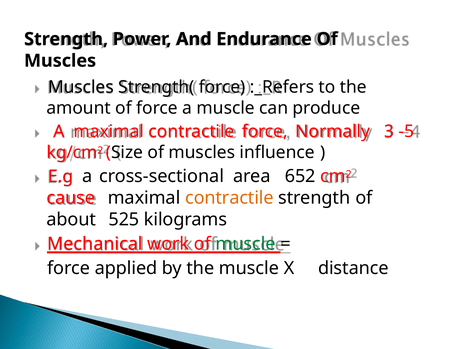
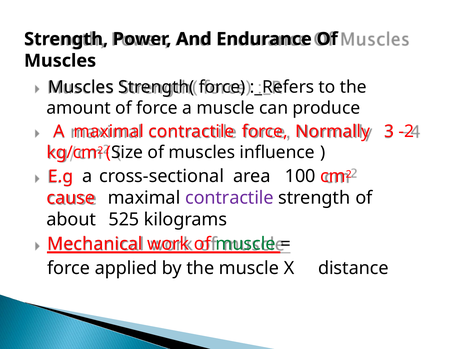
-5: -5 -> -2 (406, 131)
652: 652 -> 100 (300, 176)
contractile colour: orange -> purple (229, 198)
